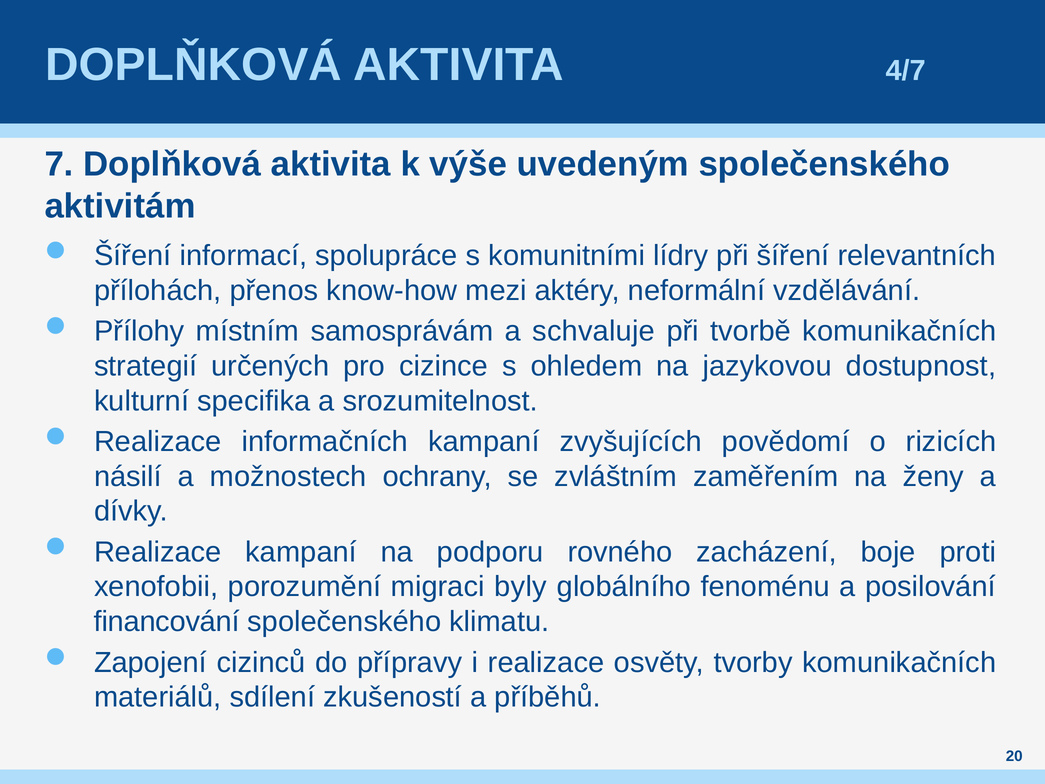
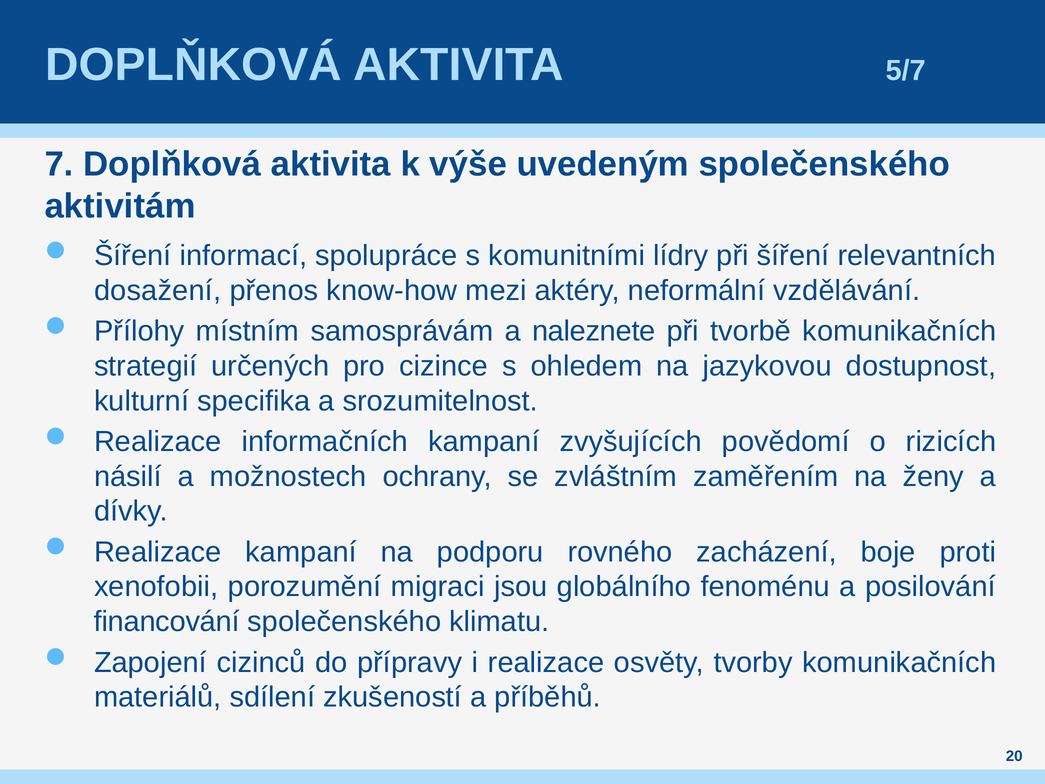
4/7: 4/7 -> 5/7 (906, 71)
přílohách: přílohách -> dosažení (158, 290)
schvaluje: schvaluje -> naleznete (594, 331)
byly: byly -> jsou (521, 587)
